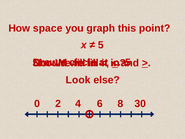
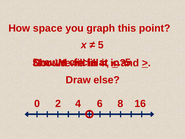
Look: Look -> Draw (78, 80)
30: 30 -> 16 (140, 104)
